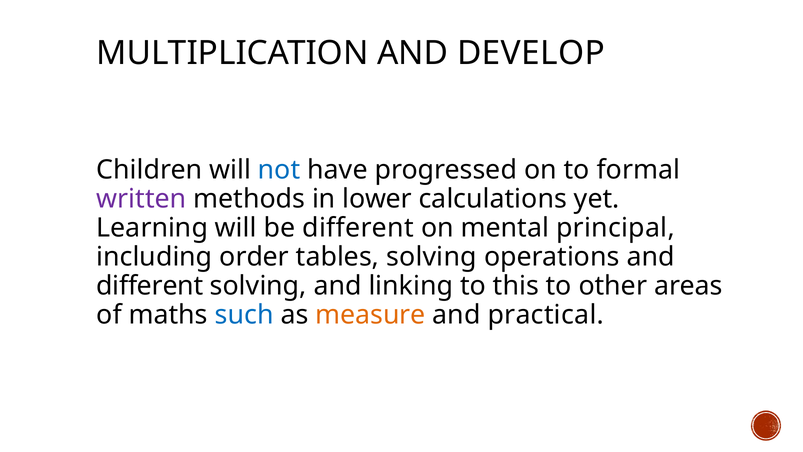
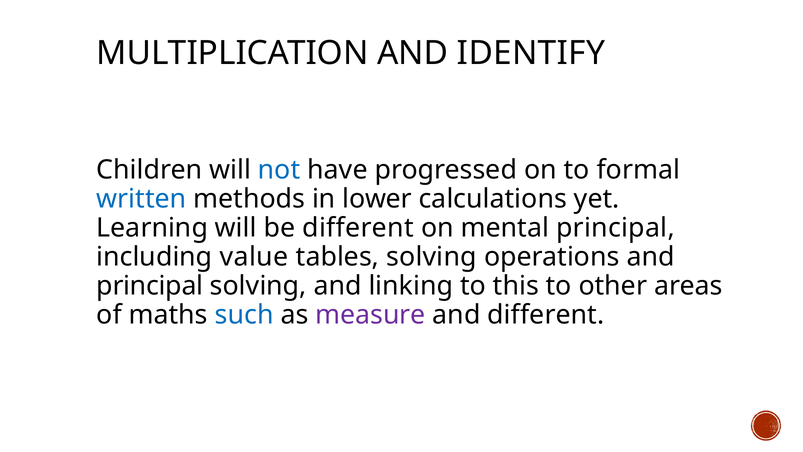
DEVELOP: DEVELOP -> IDENTIFY (531, 53)
written colour: purple -> blue (141, 199)
order: order -> value (254, 257)
different: different -> principal (150, 286)
measure colour: orange -> purple (370, 315)
and practical: practical -> different (546, 315)
